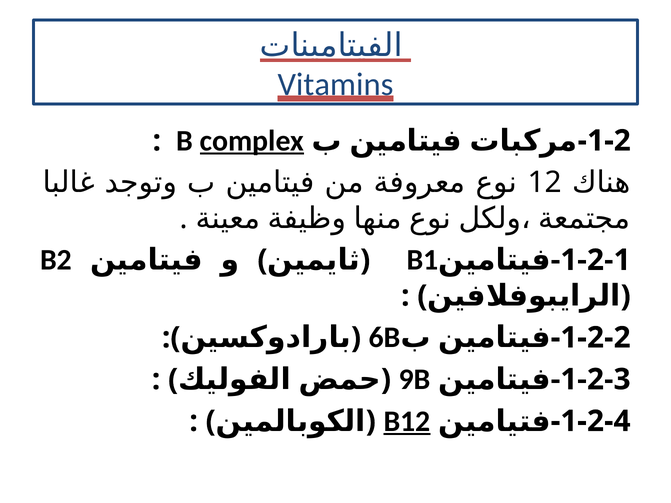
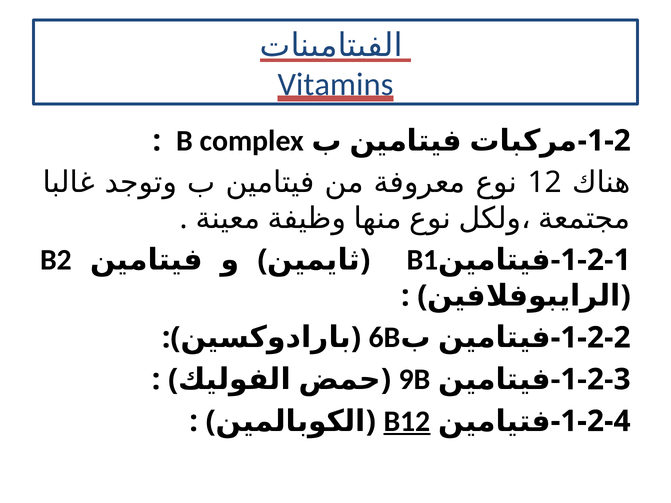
complex underline: present -> none (252, 141)
